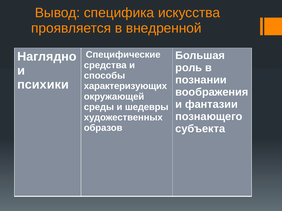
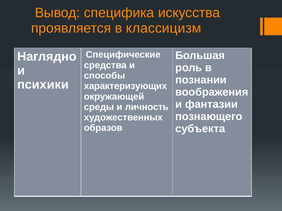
внедренной: внедренной -> классицизм (164, 28)
шедевры: шедевры -> личность (147, 107)
